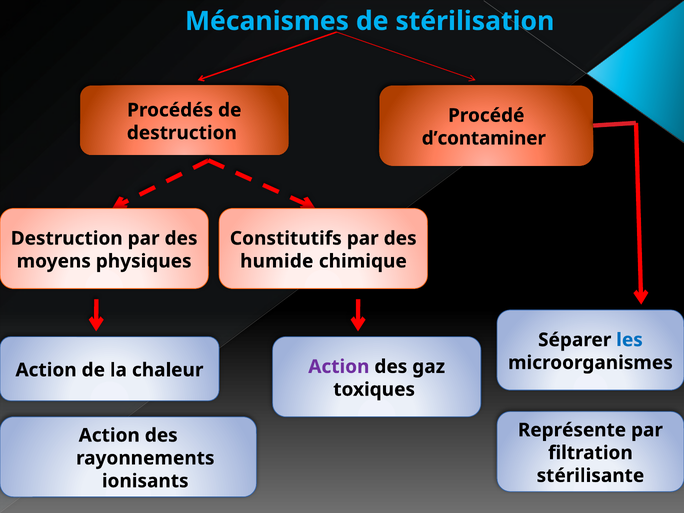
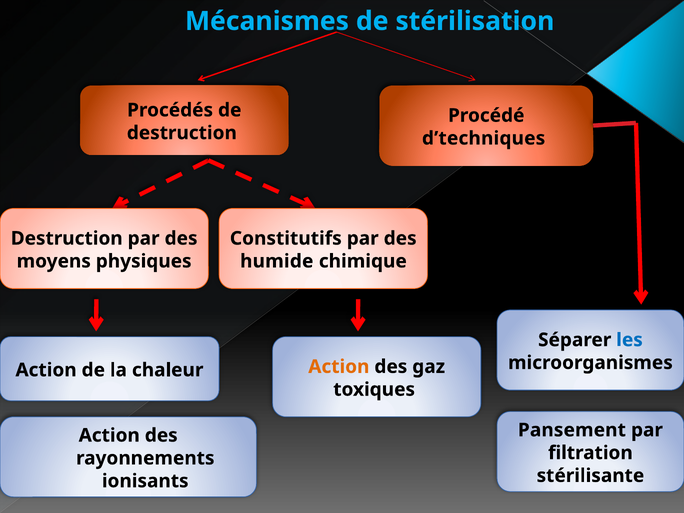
d’contaminer: d’contaminer -> d’techniques (484, 138)
Action colour: purple -> orange (339, 367)
Représente: Représente -> Pansement (572, 430)
